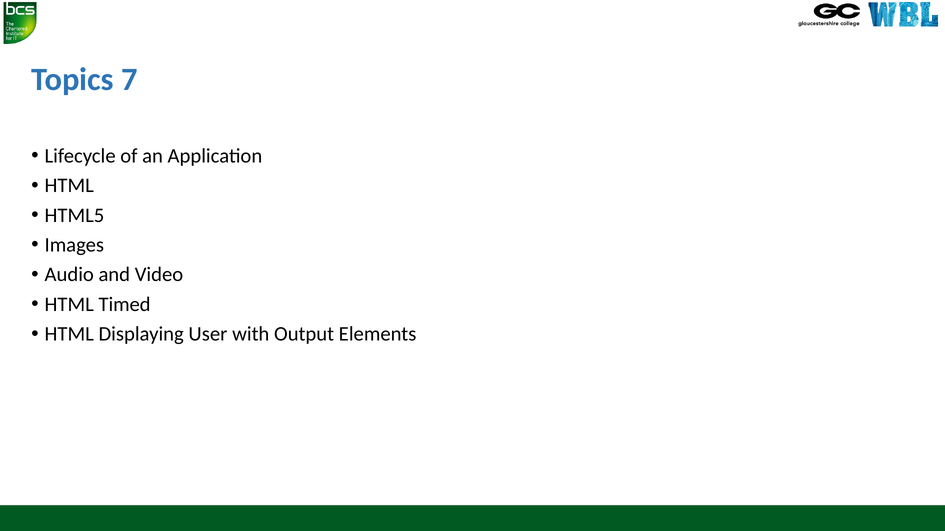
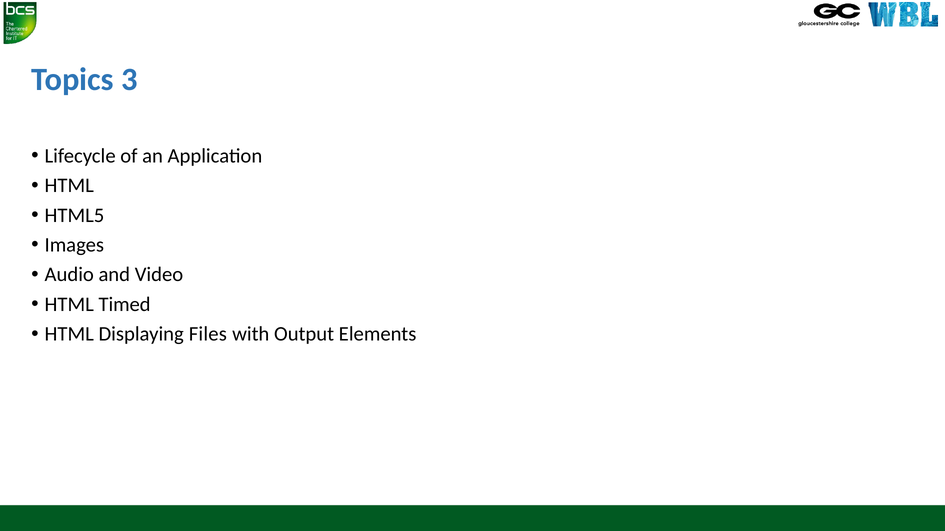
7: 7 -> 3 (129, 79)
User: User -> Files (208, 334)
